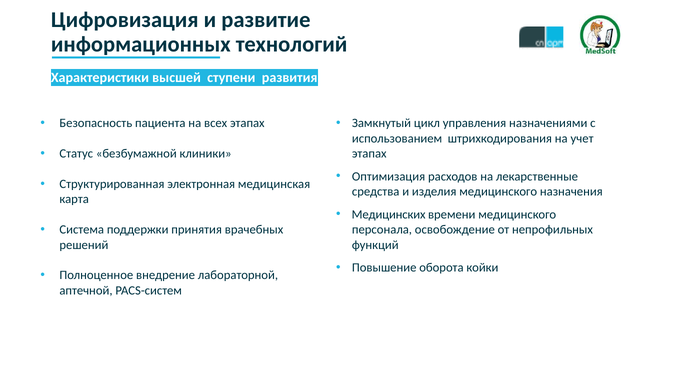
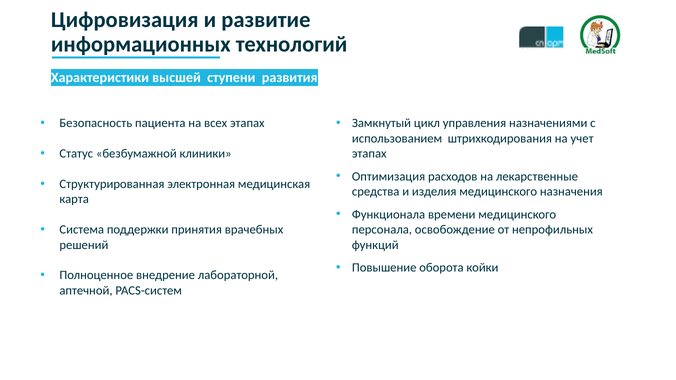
Медицинских: Медицинских -> Функционала (389, 215)
